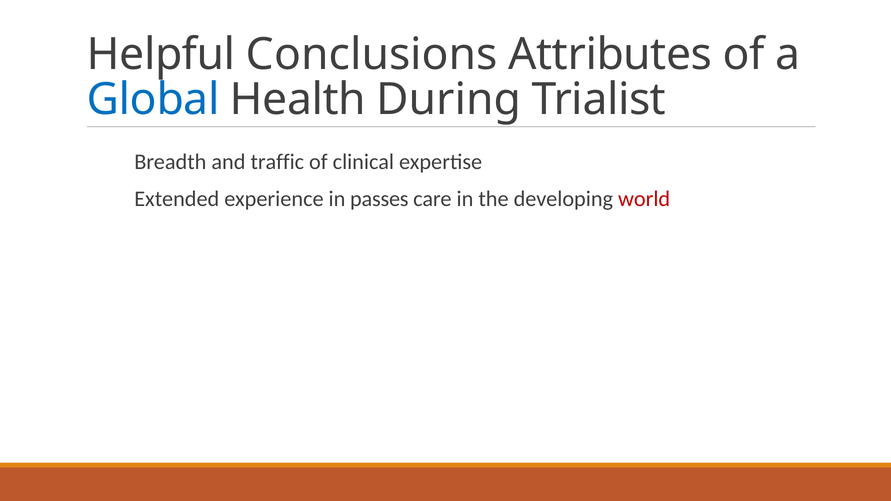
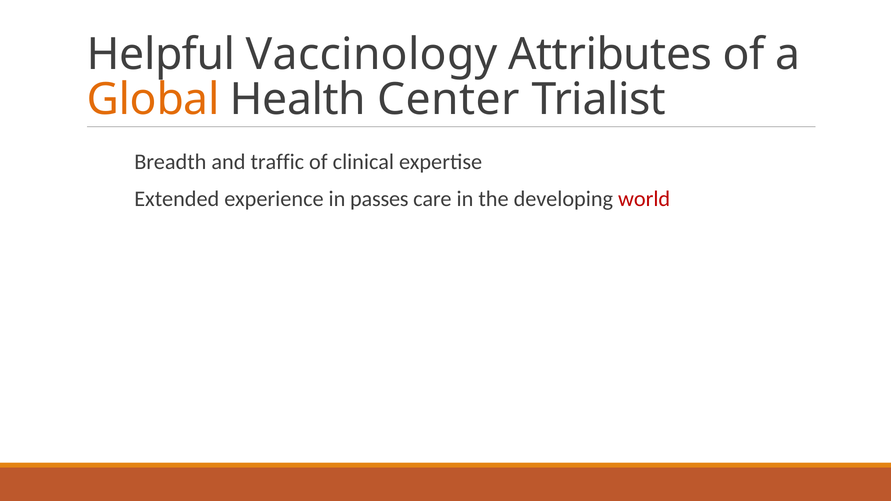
Conclusions: Conclusions -> Vaccinology (372, 54)
Global colour: blue -> orange (153, 100)
During: During -> Center (448, 100)
